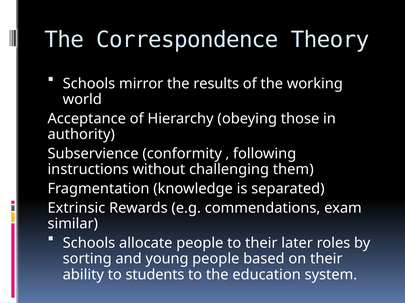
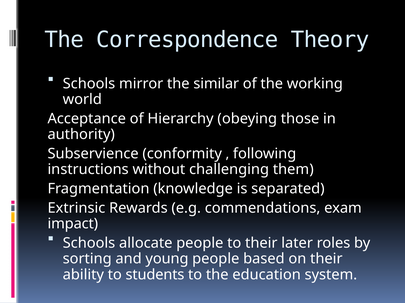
results: results -> similar (216, 84)
similar: similar -> impact (73, 224)
